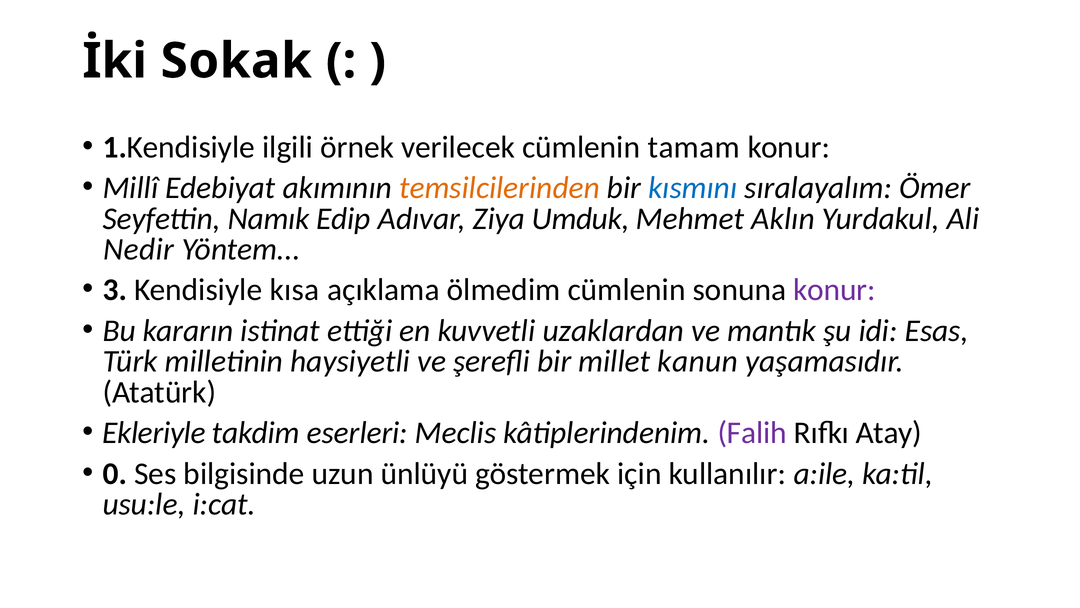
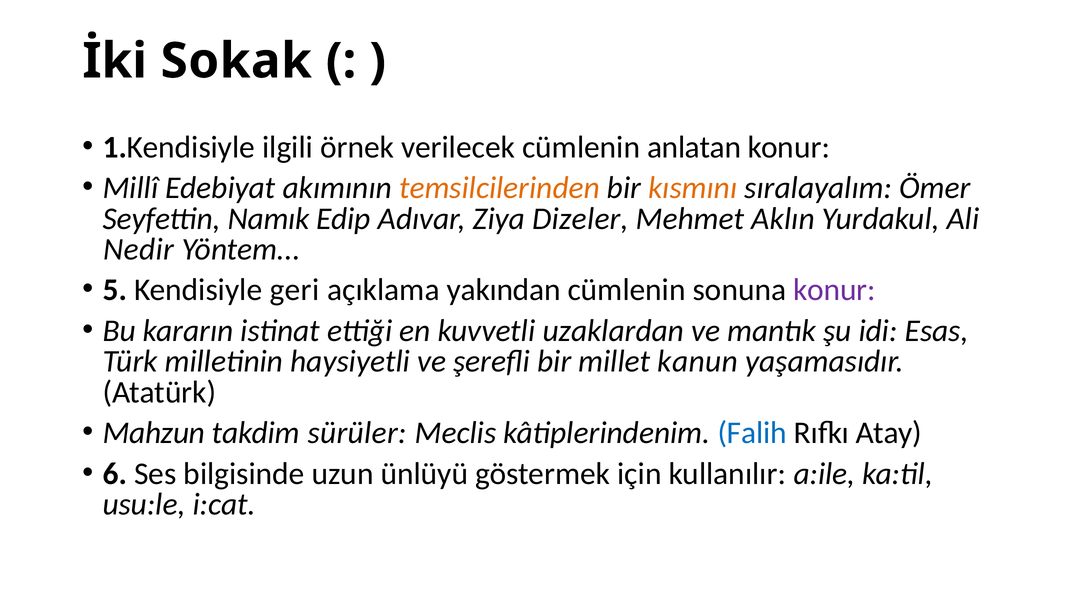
tamam: tamam -> anlatan (694, 147)
kısmını colour: blue -> orange (693, 188)
Umduk: Umduk -> Dizeler (580, 218)
3: 3 -> 5 (115, 290)
kısa: kısa -> geri (295, 290)
ölmedim: ölmedim -> yakından (504, 290)
Ekleriyle: Ekleriyle -> Mahzun (154, 433)
eserleri: eserleri -> sürüler (357, 433)
Falih colour: purple -> blue (752, 433)
0: 0 -> 6 (115, 473)
